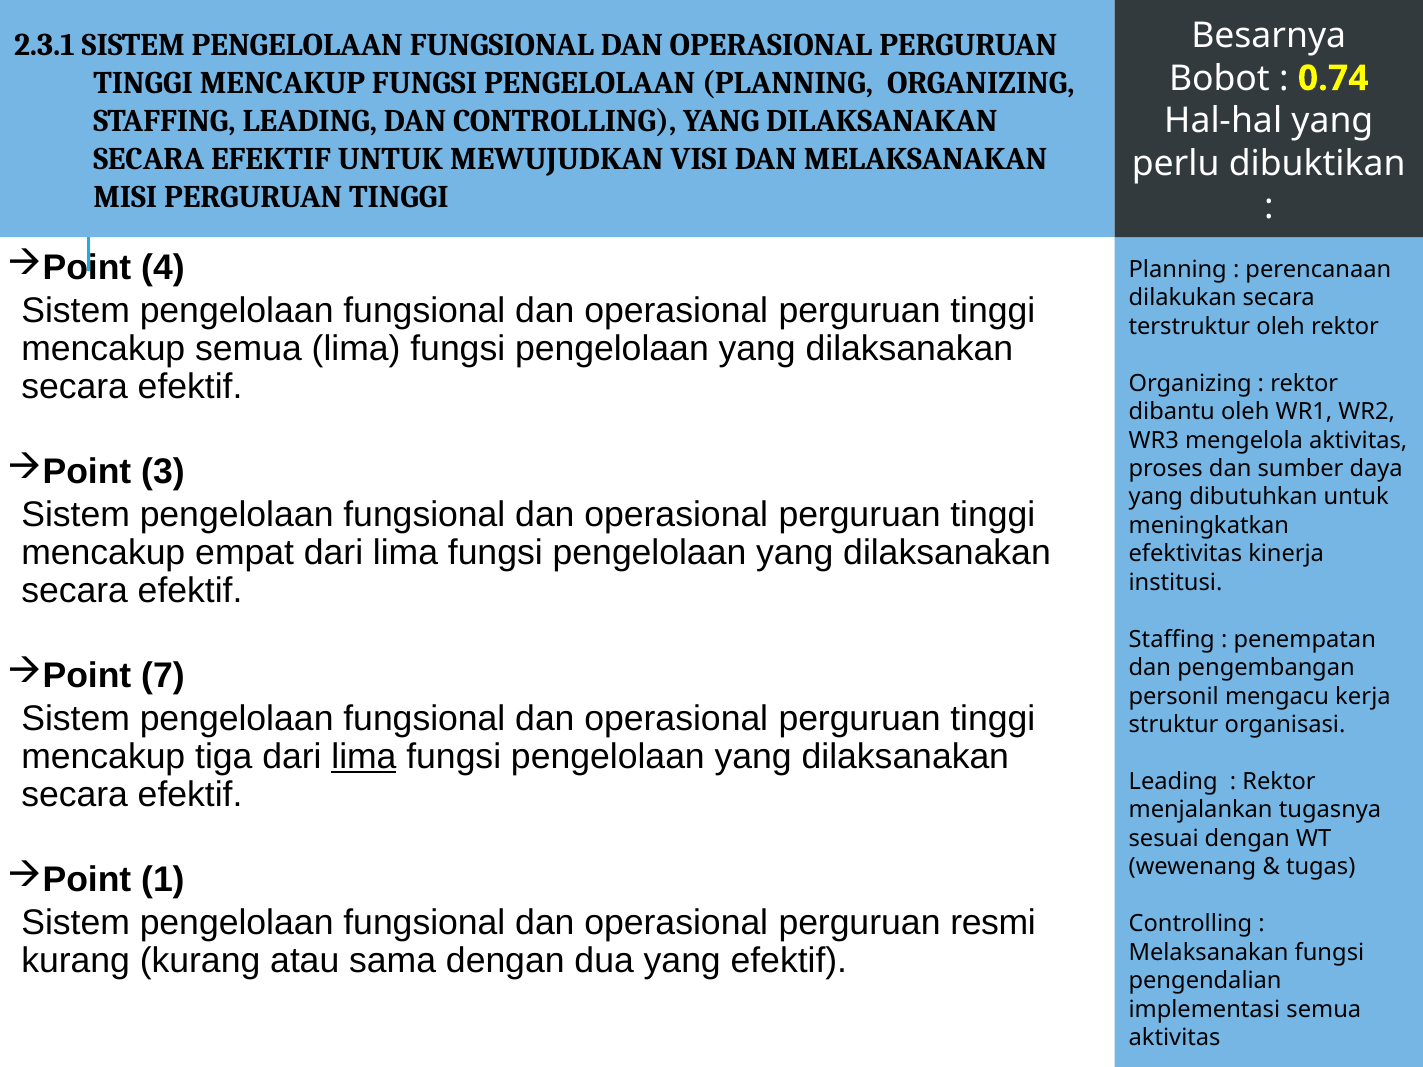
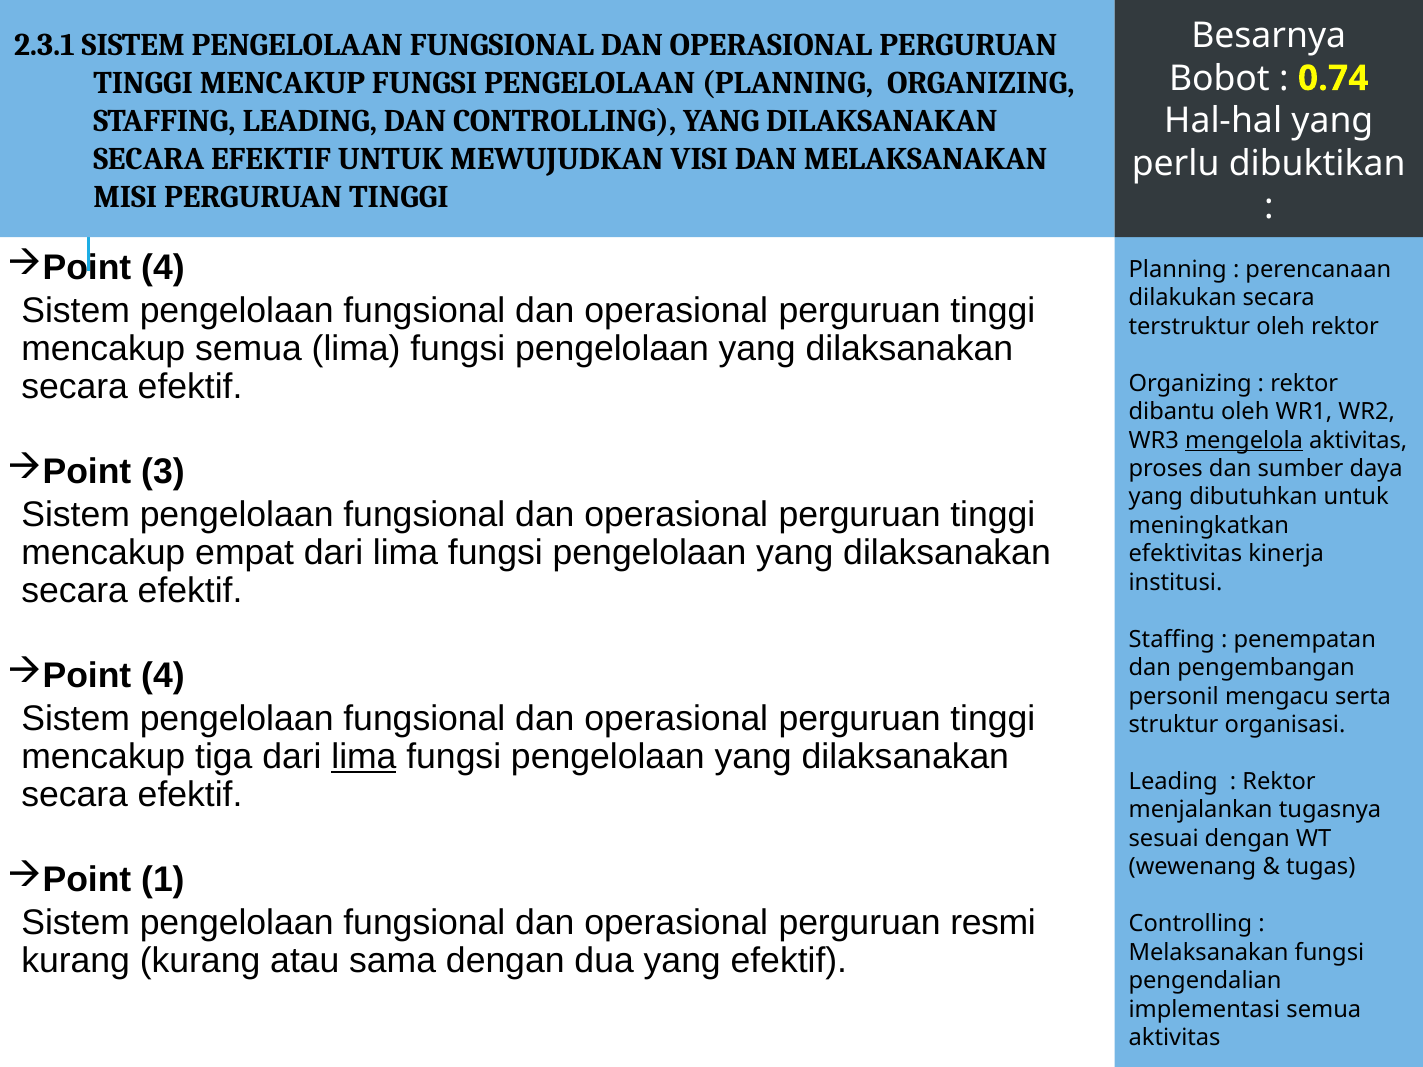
mengelola underline: none -> present (1244, 440)
7: 7 -> 4 (163, 676)
kerja: kerja -> serta (1363, 697)
